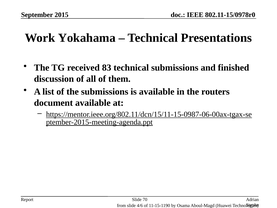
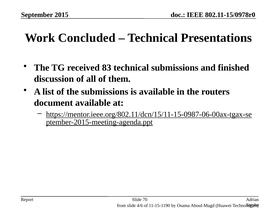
Yokahama: Yokahama -> Concluded (87, 38)
